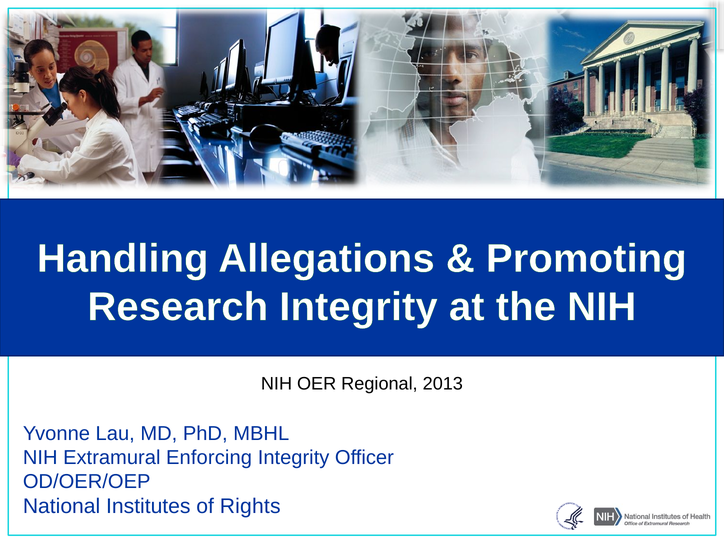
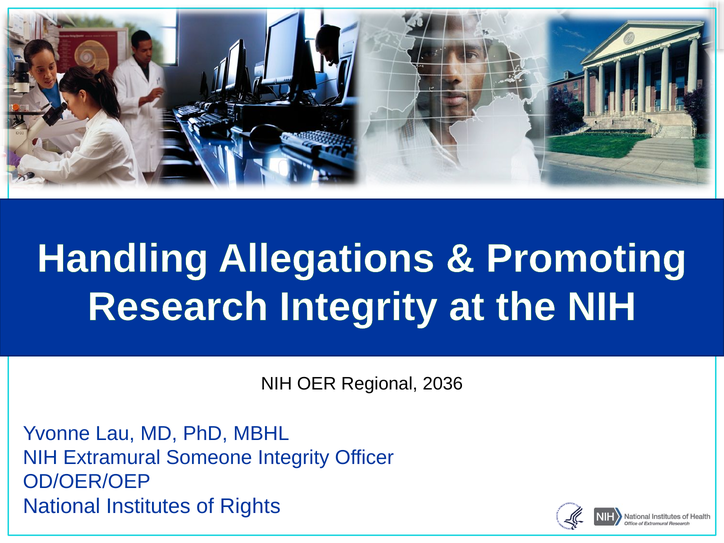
2013: 2013 -> 2036 (443, 384)
Enforcing: Enforcing -> Someone (209, 458)
